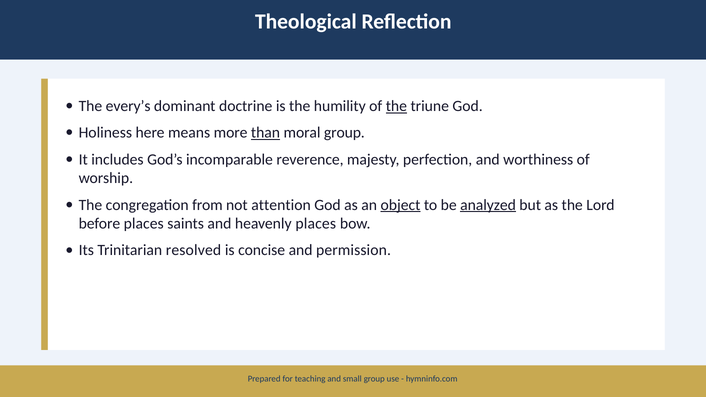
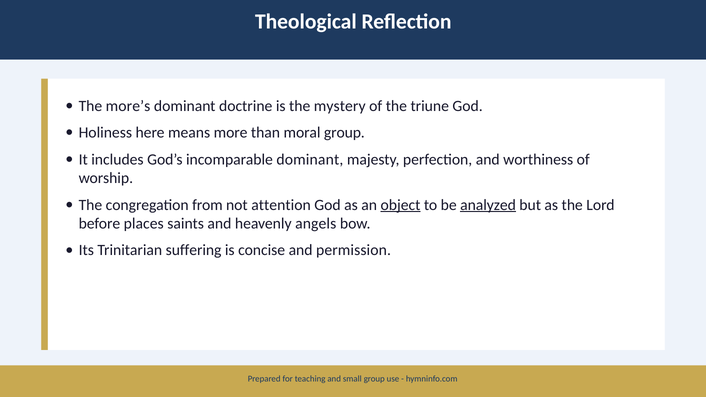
every’s: every’s -> more’s (128, 106)
humility: humility -> mystery (340, 106)
the underline: present -> none (396, 106)
than underline: present -> none (265, 133)
incomparable reverence: reverence -> dominant (310, 159)
heavenly places: places -> angels (316, 224)
resolved: resolved -> suffering (194, 250)
